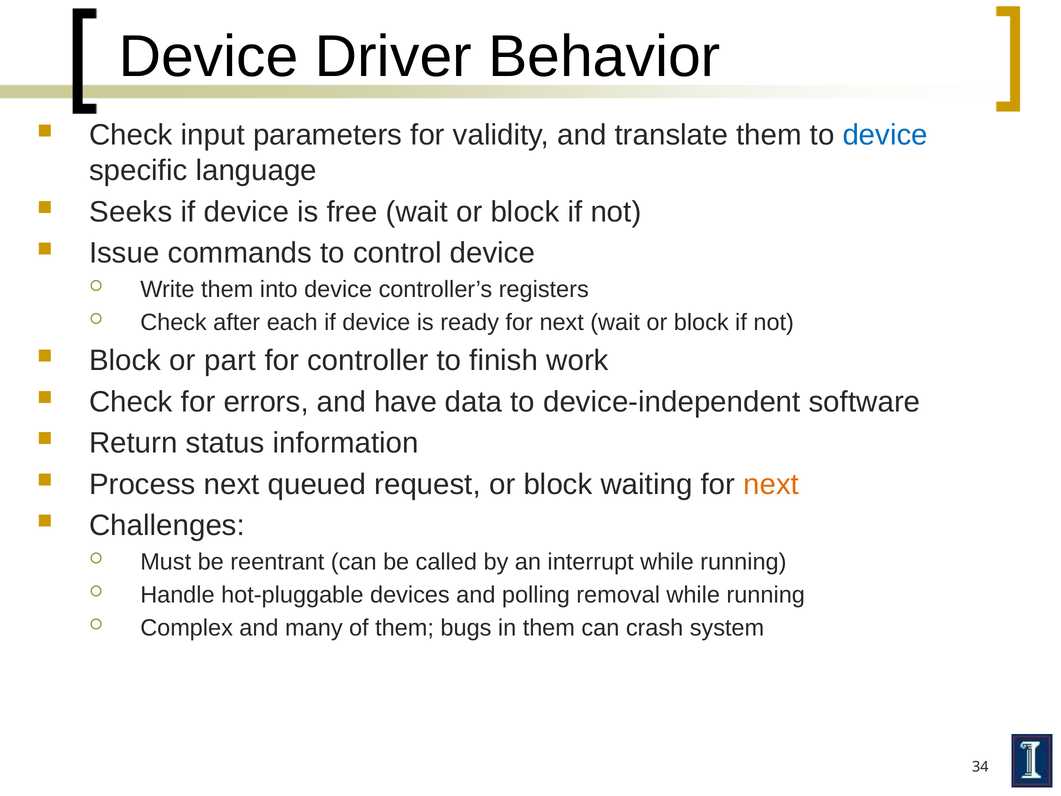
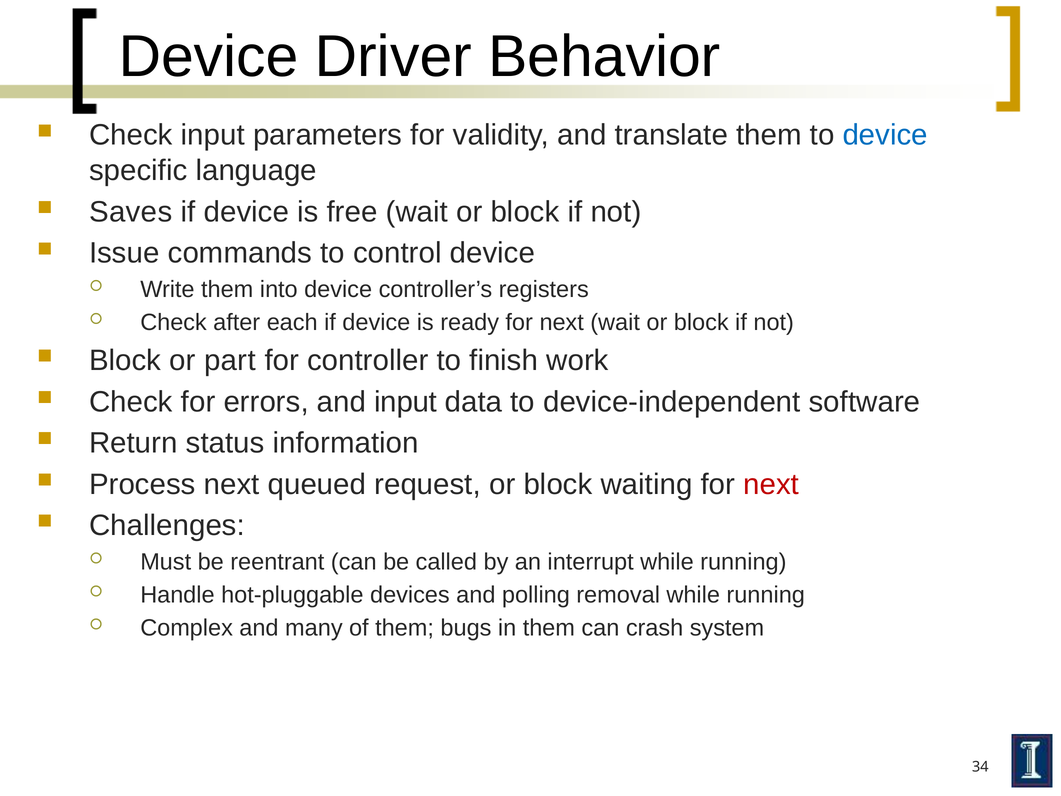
Seeks: Seeks -> Saves (131, 212)
and have: have -> input (406, 402)
next colour: orange -> red (771, 484)
